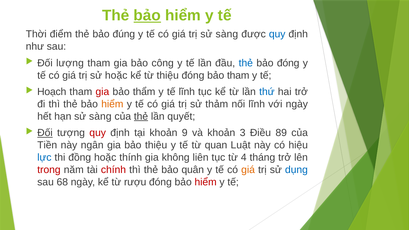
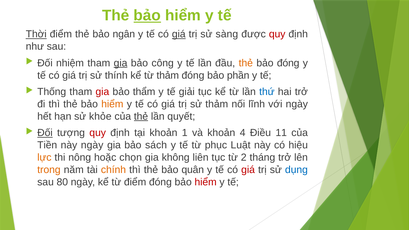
Thời underline: none -> present (36, 34)
đúng: đúng -> ngân (124, 34)
giá underline: none -> present (179, 34)
quy colour: blue -> red (277, 34)
lượng: lượng -> nhiệm (70, 63)
gia underline: none -> present (121, 63)
thẻ colour: blue -> orange (246, 63)
sử hoặc: hoặc -> thính (116, 75)
từ thiệu: thiệu -> thảm (168, 75)
bảo tham: tham -> phần (238, 75)
Hoạch: Hoạch -> Thống (52, 92)
tế lĩnh: lĩnh -> giải (187, 92)
hạn sử sàng: sàng -> khỏe (100, 116)
9: 9 -> 1 (185, 133)
3: 3 -> 4 (243, 133)
89: 89 -> 11 (281, 133)
này ngân: ngân -> ngày (92, 145)
bảo thiệu: thiệu -> sách (156, 145)
quan: quan -> phục (216, 145)
lực colour: blue -> orange (44, 157)
đồng: đồng -> nông (80, 157)
thính: thính -> chọn (131, 157)
4: 4 -> 2 (244, 157)
trong colour: red -> orange (49, 170)
chính colour: red -> orange (113, 170)
giá colour: orange -> red (248, 170)
68: 68 -> 80 (62, 182)
từ rượu: rượu -> điểm (135, 182)
